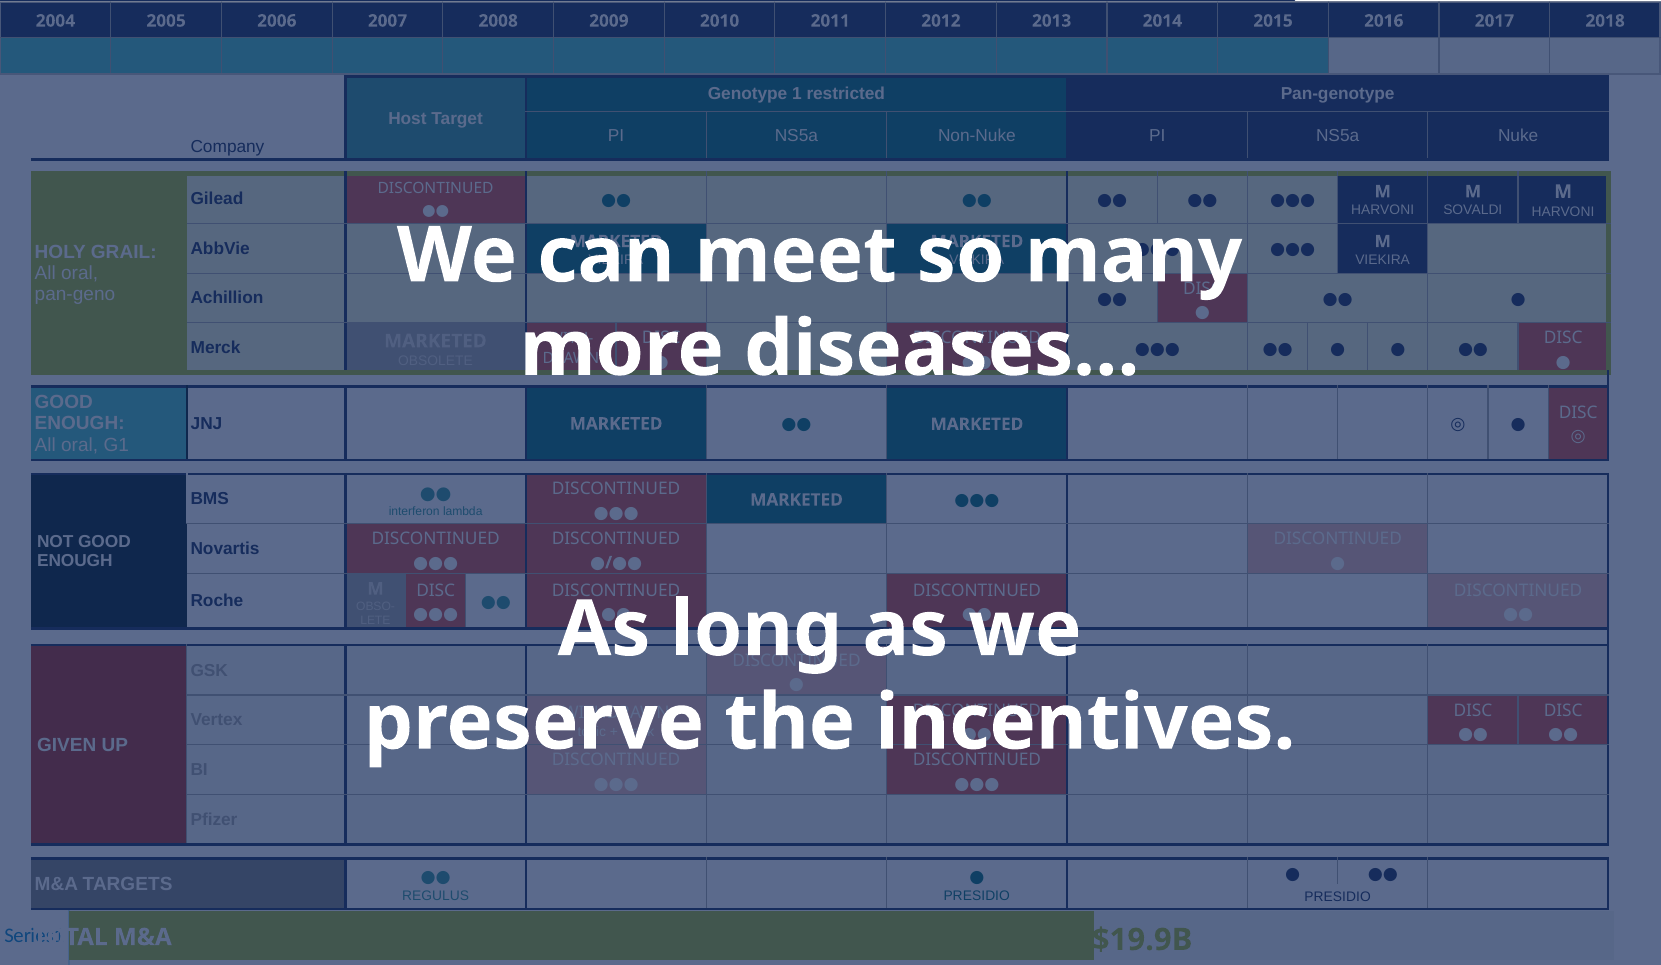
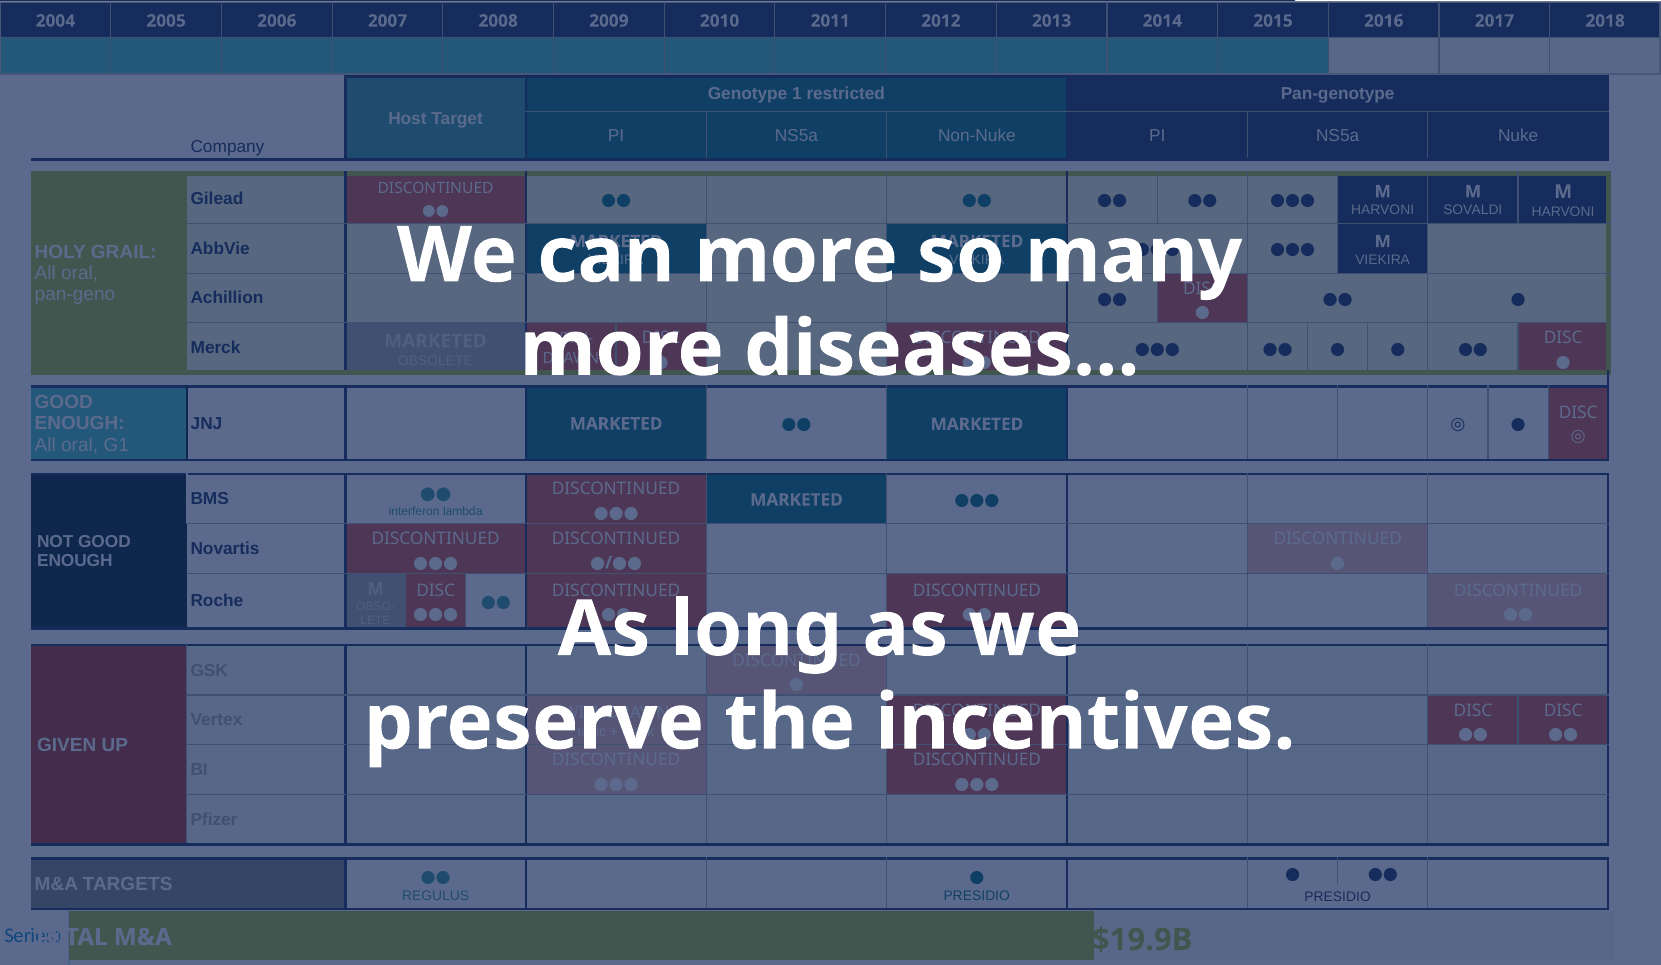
meet: meet -> more (796, 256)
